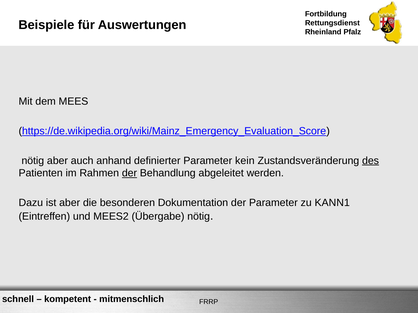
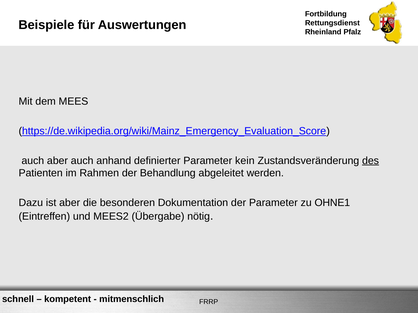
nötig: nötig -> auch (33, 161)
der underline: present -> none (129, 173)
KANN1: KANN1 -> OHNE1 (332, 203)
